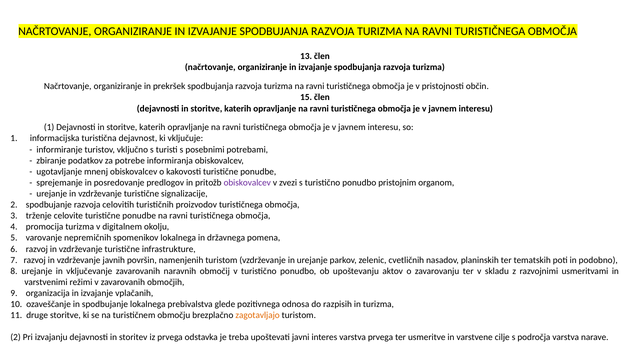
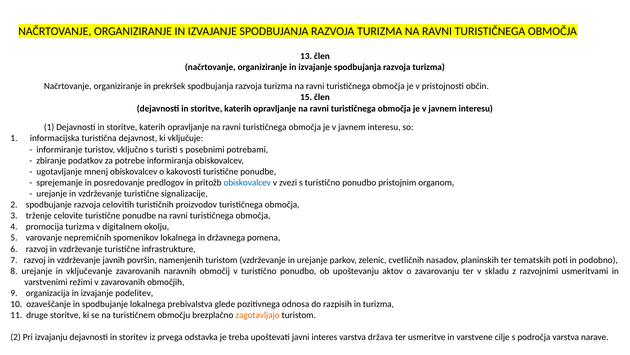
obiskovalcev colour: purple -> blue (247, 182)
vplačanih: vplačanih -> podelitev (134, 293)
varstva prvega: prvega -> država (380, 337)
